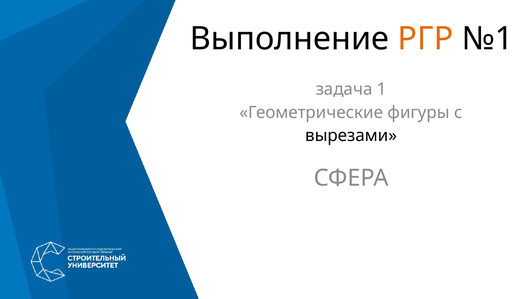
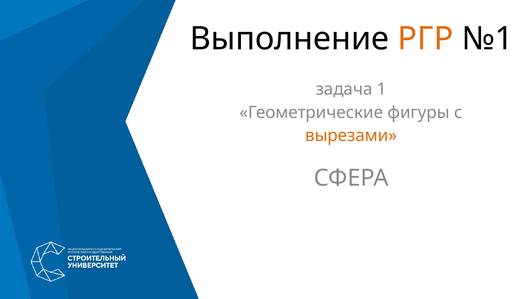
вырезами colour: black -> orange (351, 135)
